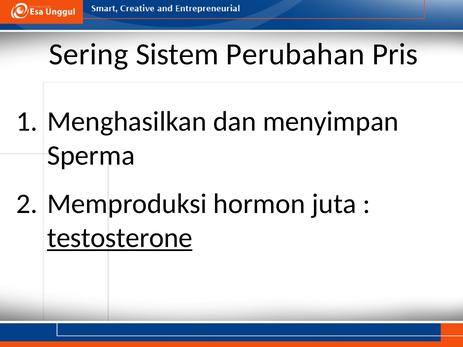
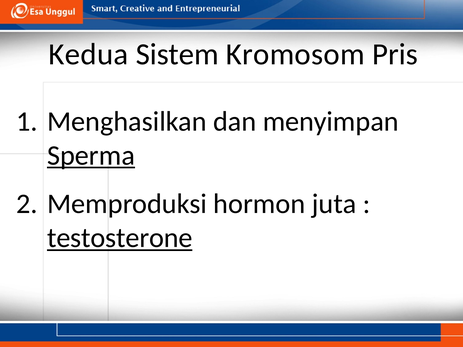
Sering: Sering -> Kedua (89, 54)
Perubahan: Perubahan -> Kromosom (295, 54)
Sperma underline: none -> present (91, 156)
